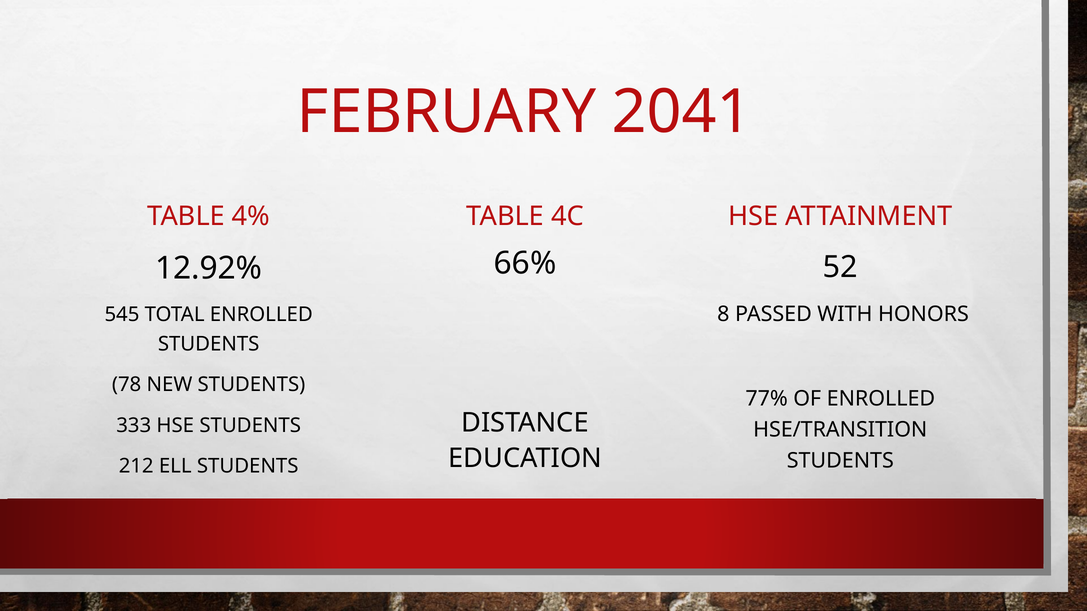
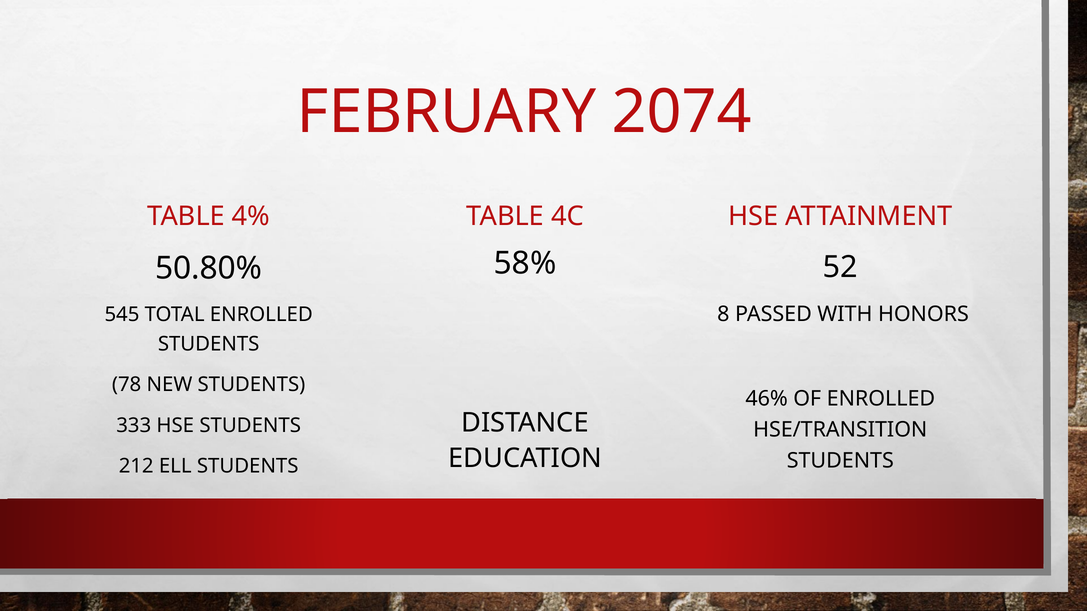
2041: 2041 -> 2074 (682, 112)
66%: 66% -> 58% (525, 264)
12.92%: 12.92% -> 50.80% (209, 268)
77%: 77% -> 46% (767, 399)
